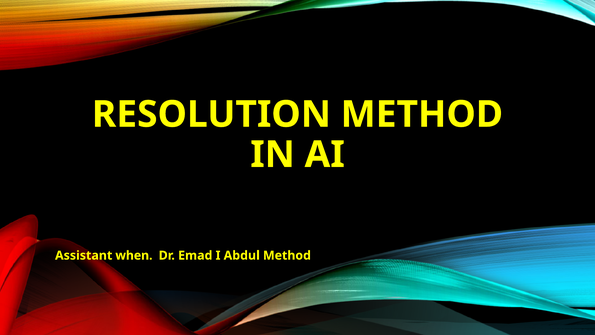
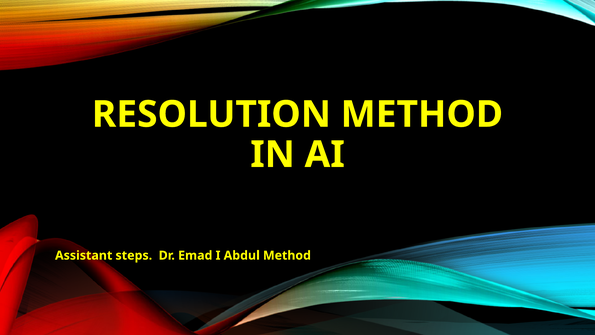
when: when -> steps (134, 255)
